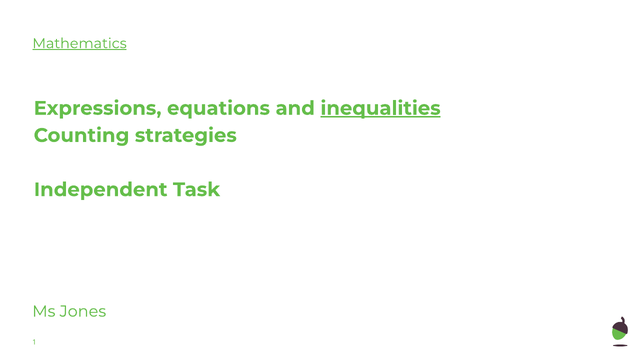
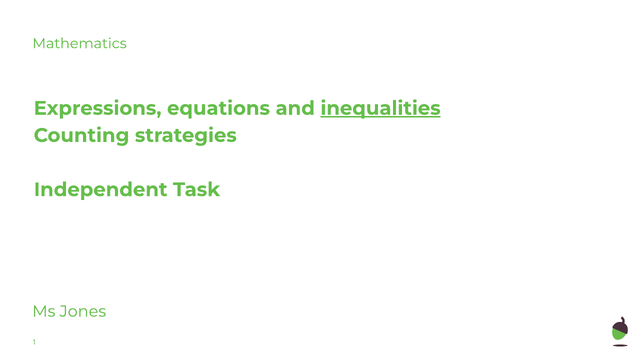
Mathematics underline: present -> none (80, 43)
